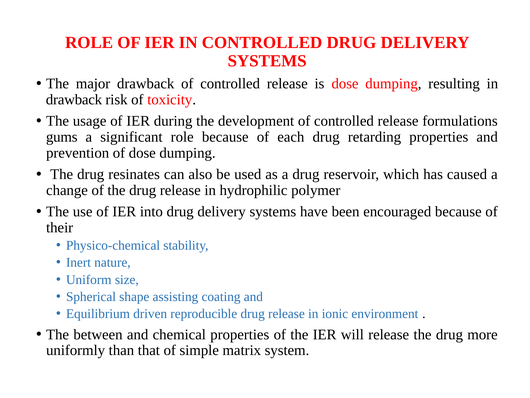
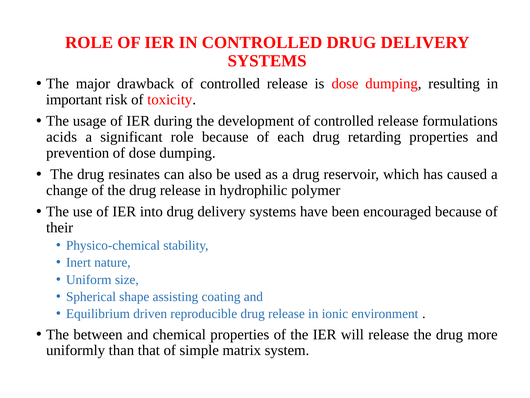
drawback: drawback -> important (74, 99)
gums: gums -> acids (62, 137)
